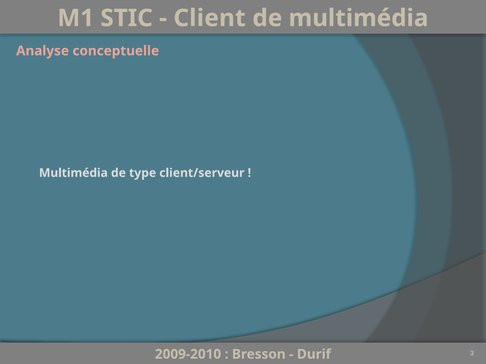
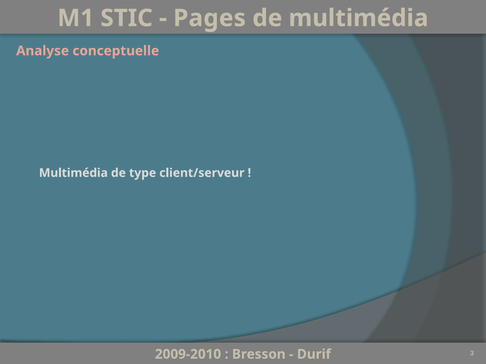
Client: Client -> Pages (210, 18)
